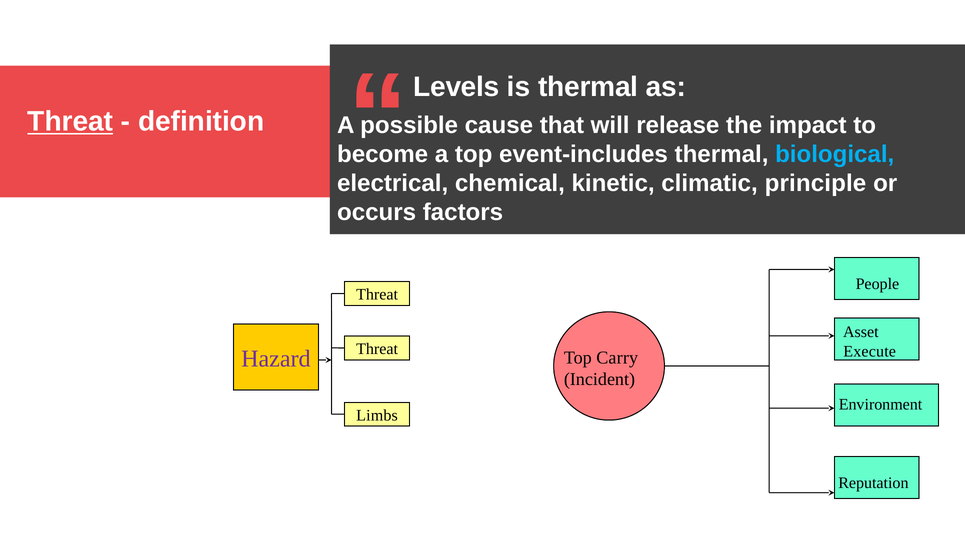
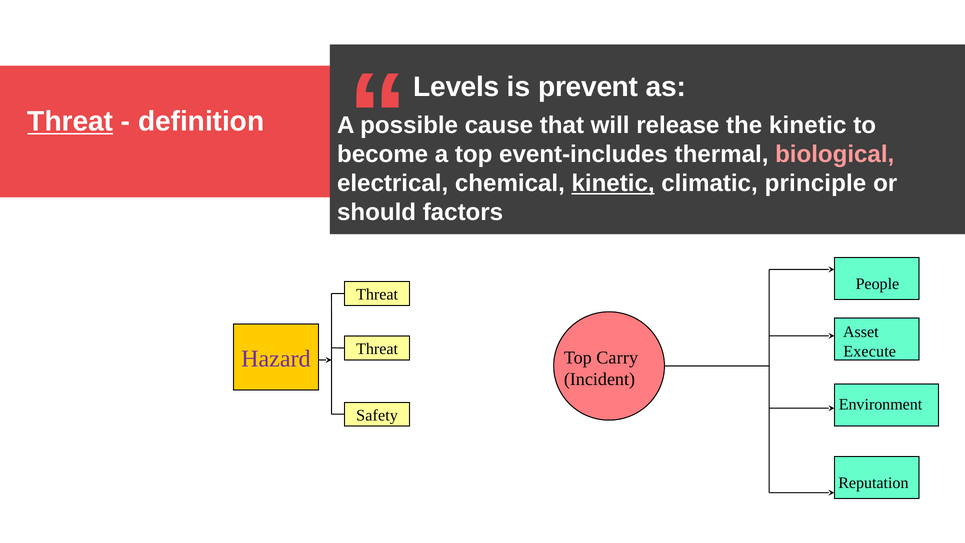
is thermal: thermal -> prevent (588, 87)
the impact: impact -> kinetic (808, 125)
biological colour: light blue -> pink (835, 154)
kinetic underline: none -> present (613, 183)
occurs: occurs -> should (377, 212)
Limbs: Limbs -> Safety (377, 415)
